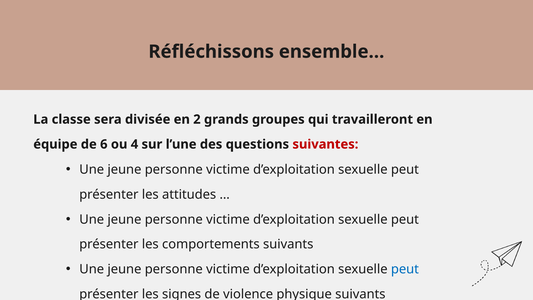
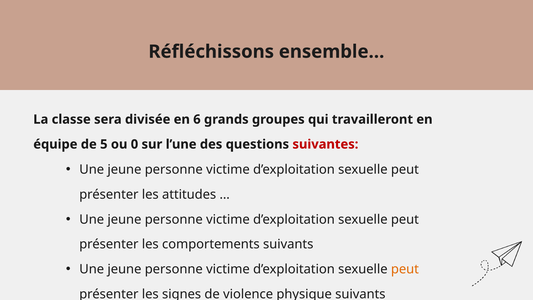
2: 2 -> 6 (197, 119)
6: 6 -> 5 (104, 144)
4: 4 -> 0 (134, 144)
peut colour: blue -> orange (405, 269)
